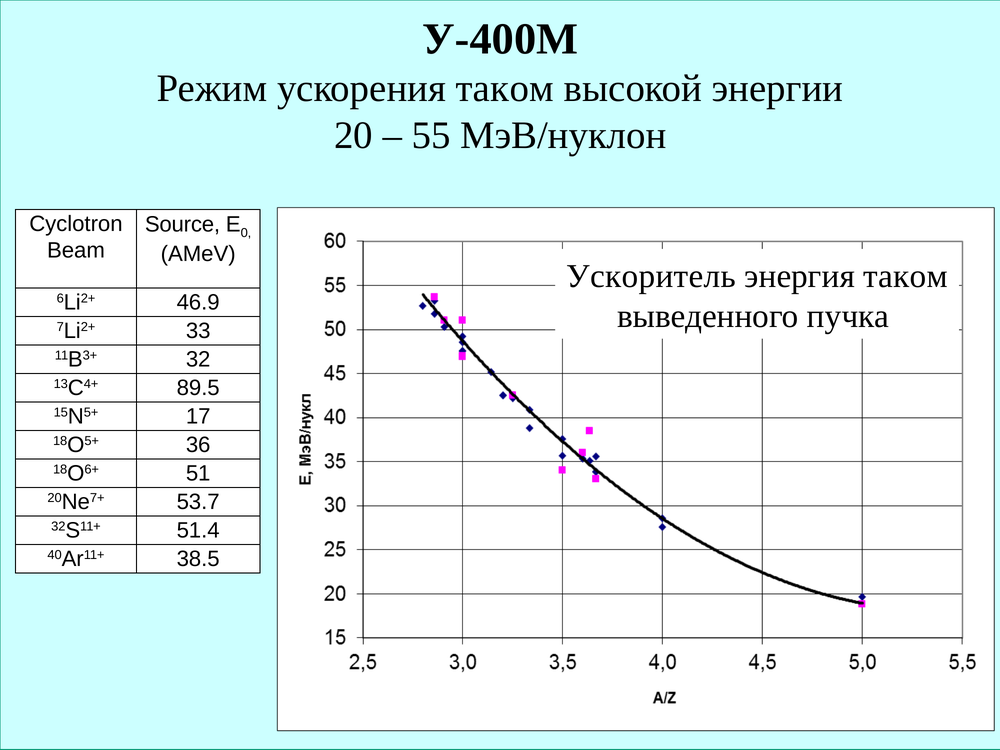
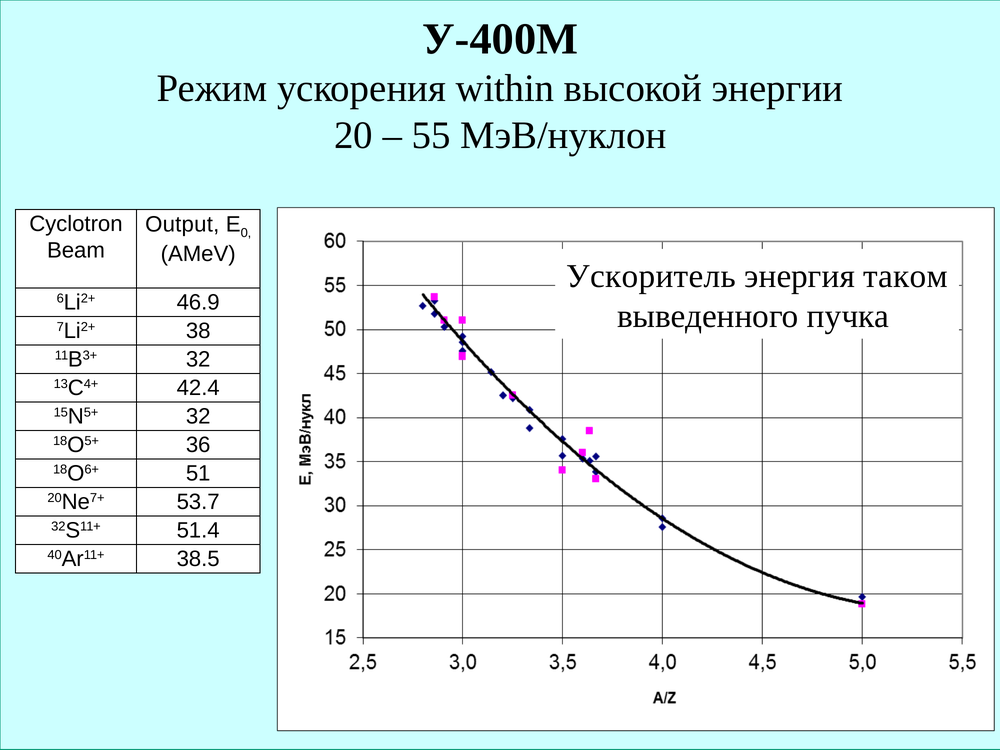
ускорения таком: таком -> within (505, 89)
Source: Source -> Output (182, 224)
33: 33 -> 38 (198, 331)
89.5: 89.5 -> 42.4 (198, 388)
15N5+ 17: 17 -> 32 (198, 416)
